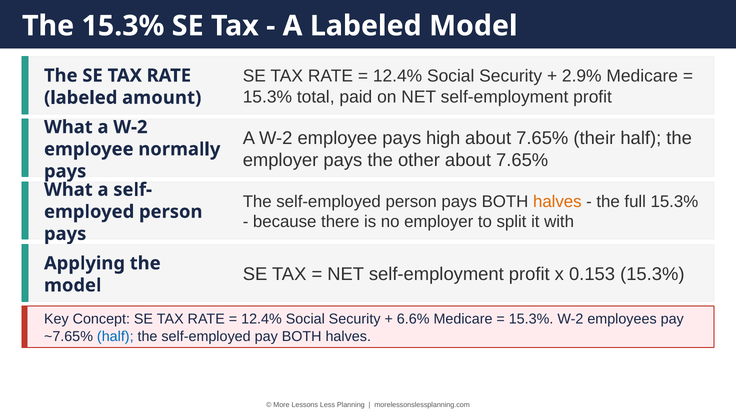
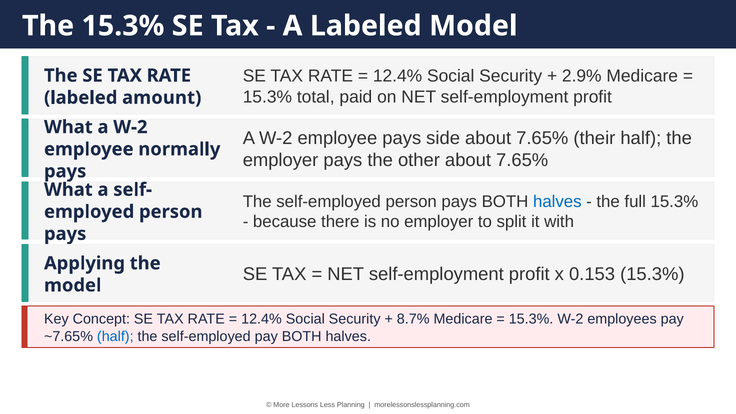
high: high -> side (443, 138)
halves colour: orange -> blue (557, 202)
6.6%: 6.6% -> 8.7% (413, 319)
